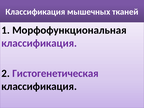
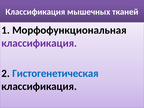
Гистогенетическая colour: purple -> blue (55, 73)
